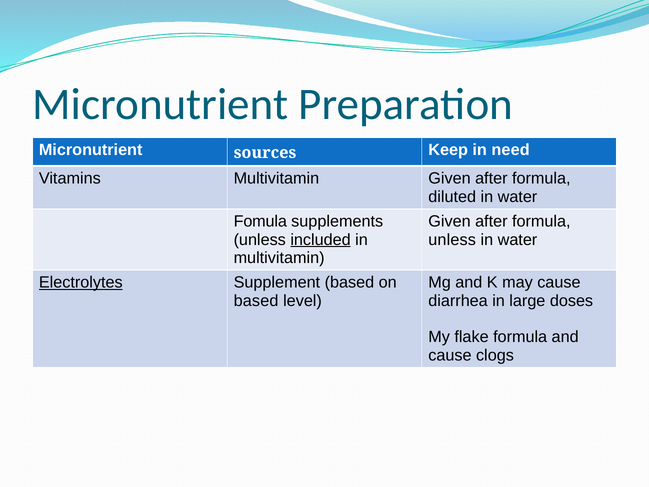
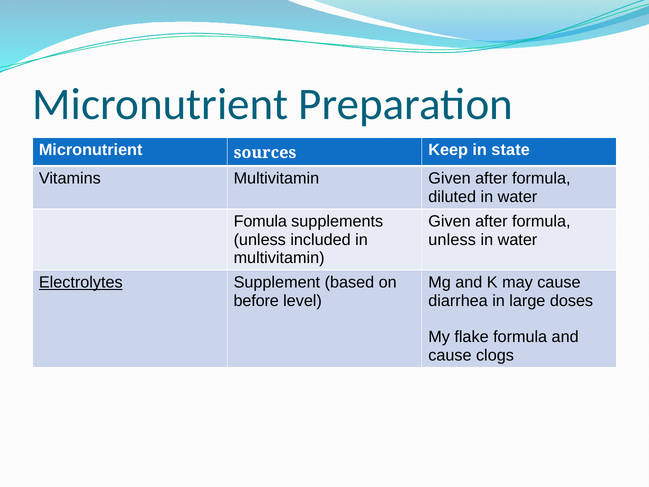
need: need -> state (511, 150)
included underline: present -> none (321, 240)
based: based -> before (256, 301)
